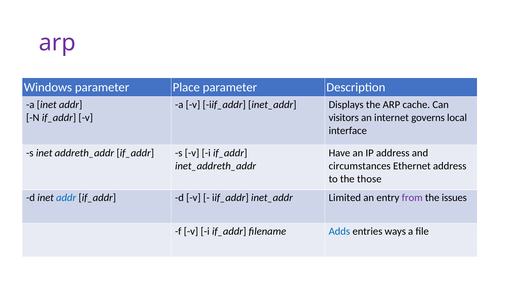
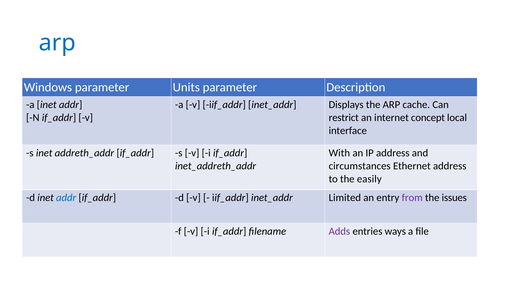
arp colour: purple -> blue (57, 43)
Place: Place -> Units (186, 87)
visitors: visitors -> restrict (344, 118)
governs: governs -> concept (428, 118)
Have: Have -> With (339, 153)
those: those -> easily (369, 179)
Adds colour: blue -> purple (339, 232)
